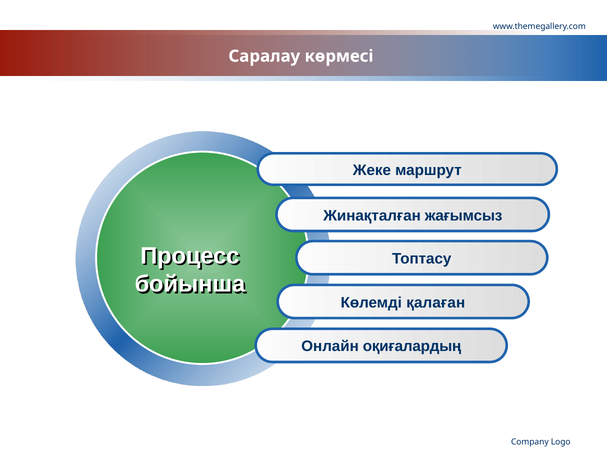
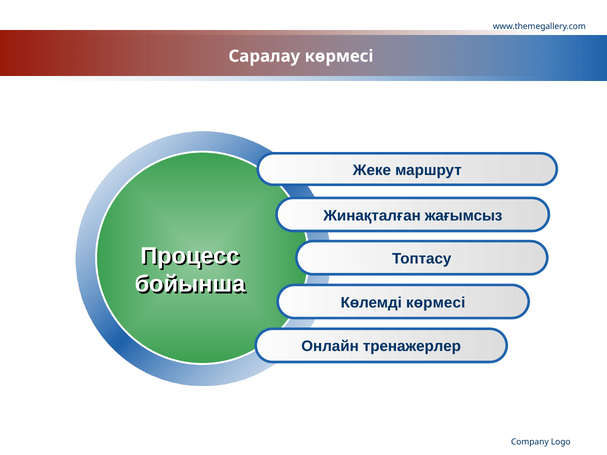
Көлемді қалаған: қалаған -> көрмесі (436, 303)
оқиғалардың: оқиғалардың -> тренажерлер (412, 347)
